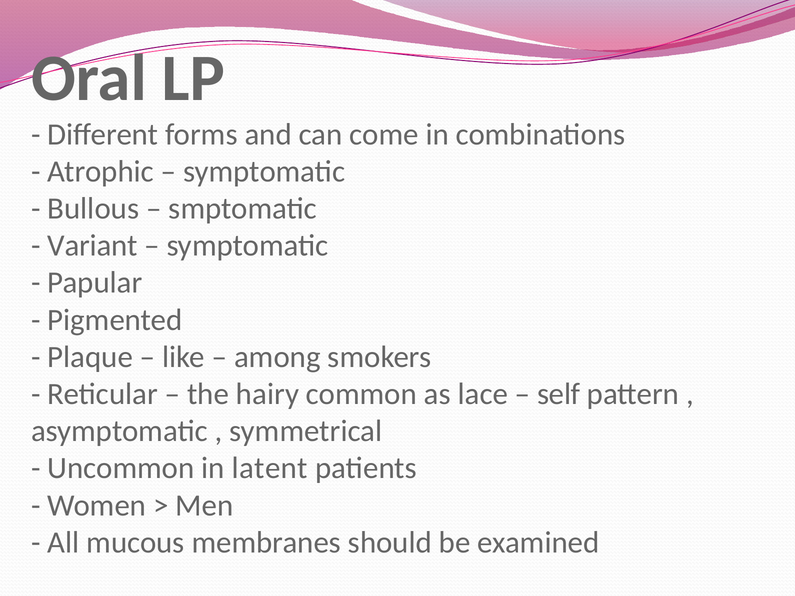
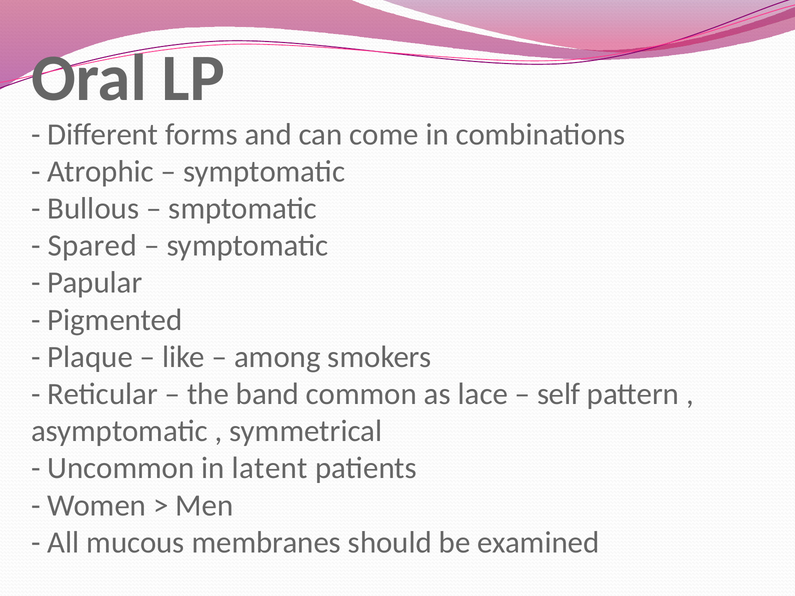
Variant: Variant -> Spared (92, 246)
hairy: hairy -> band (268, 394)
